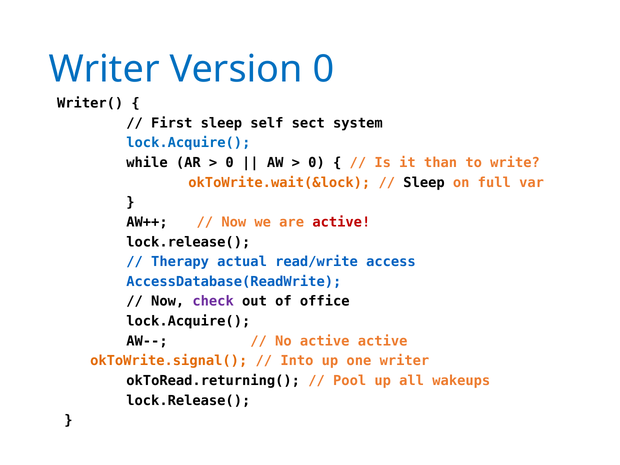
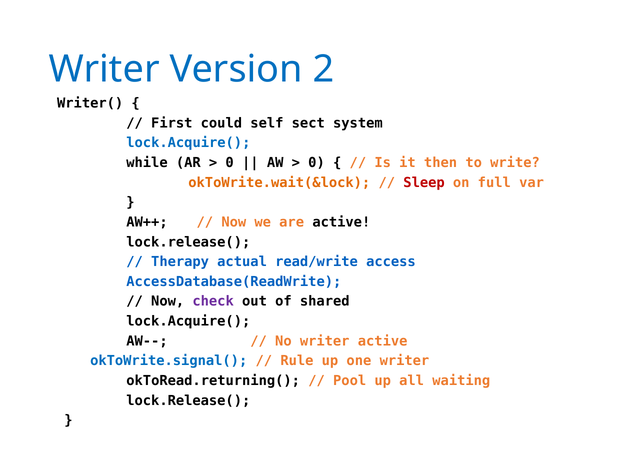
Version 0: 0 -> 2 (323, 69)
First sleep: sleep -> could (221, 123)
than: than -> then (441, 163)
Sleep colour: black -> red (424, 183)
active colour: red -> black (341, 222)
office: office -> shared (325, 301)
No active: active -> writer (325, 341)
okToWrite.signal( colour: orange -> blue (169, 361)
Into: Into -> Rule (297, 361)
wakeups: wakeups -> waiting (461, 381)
